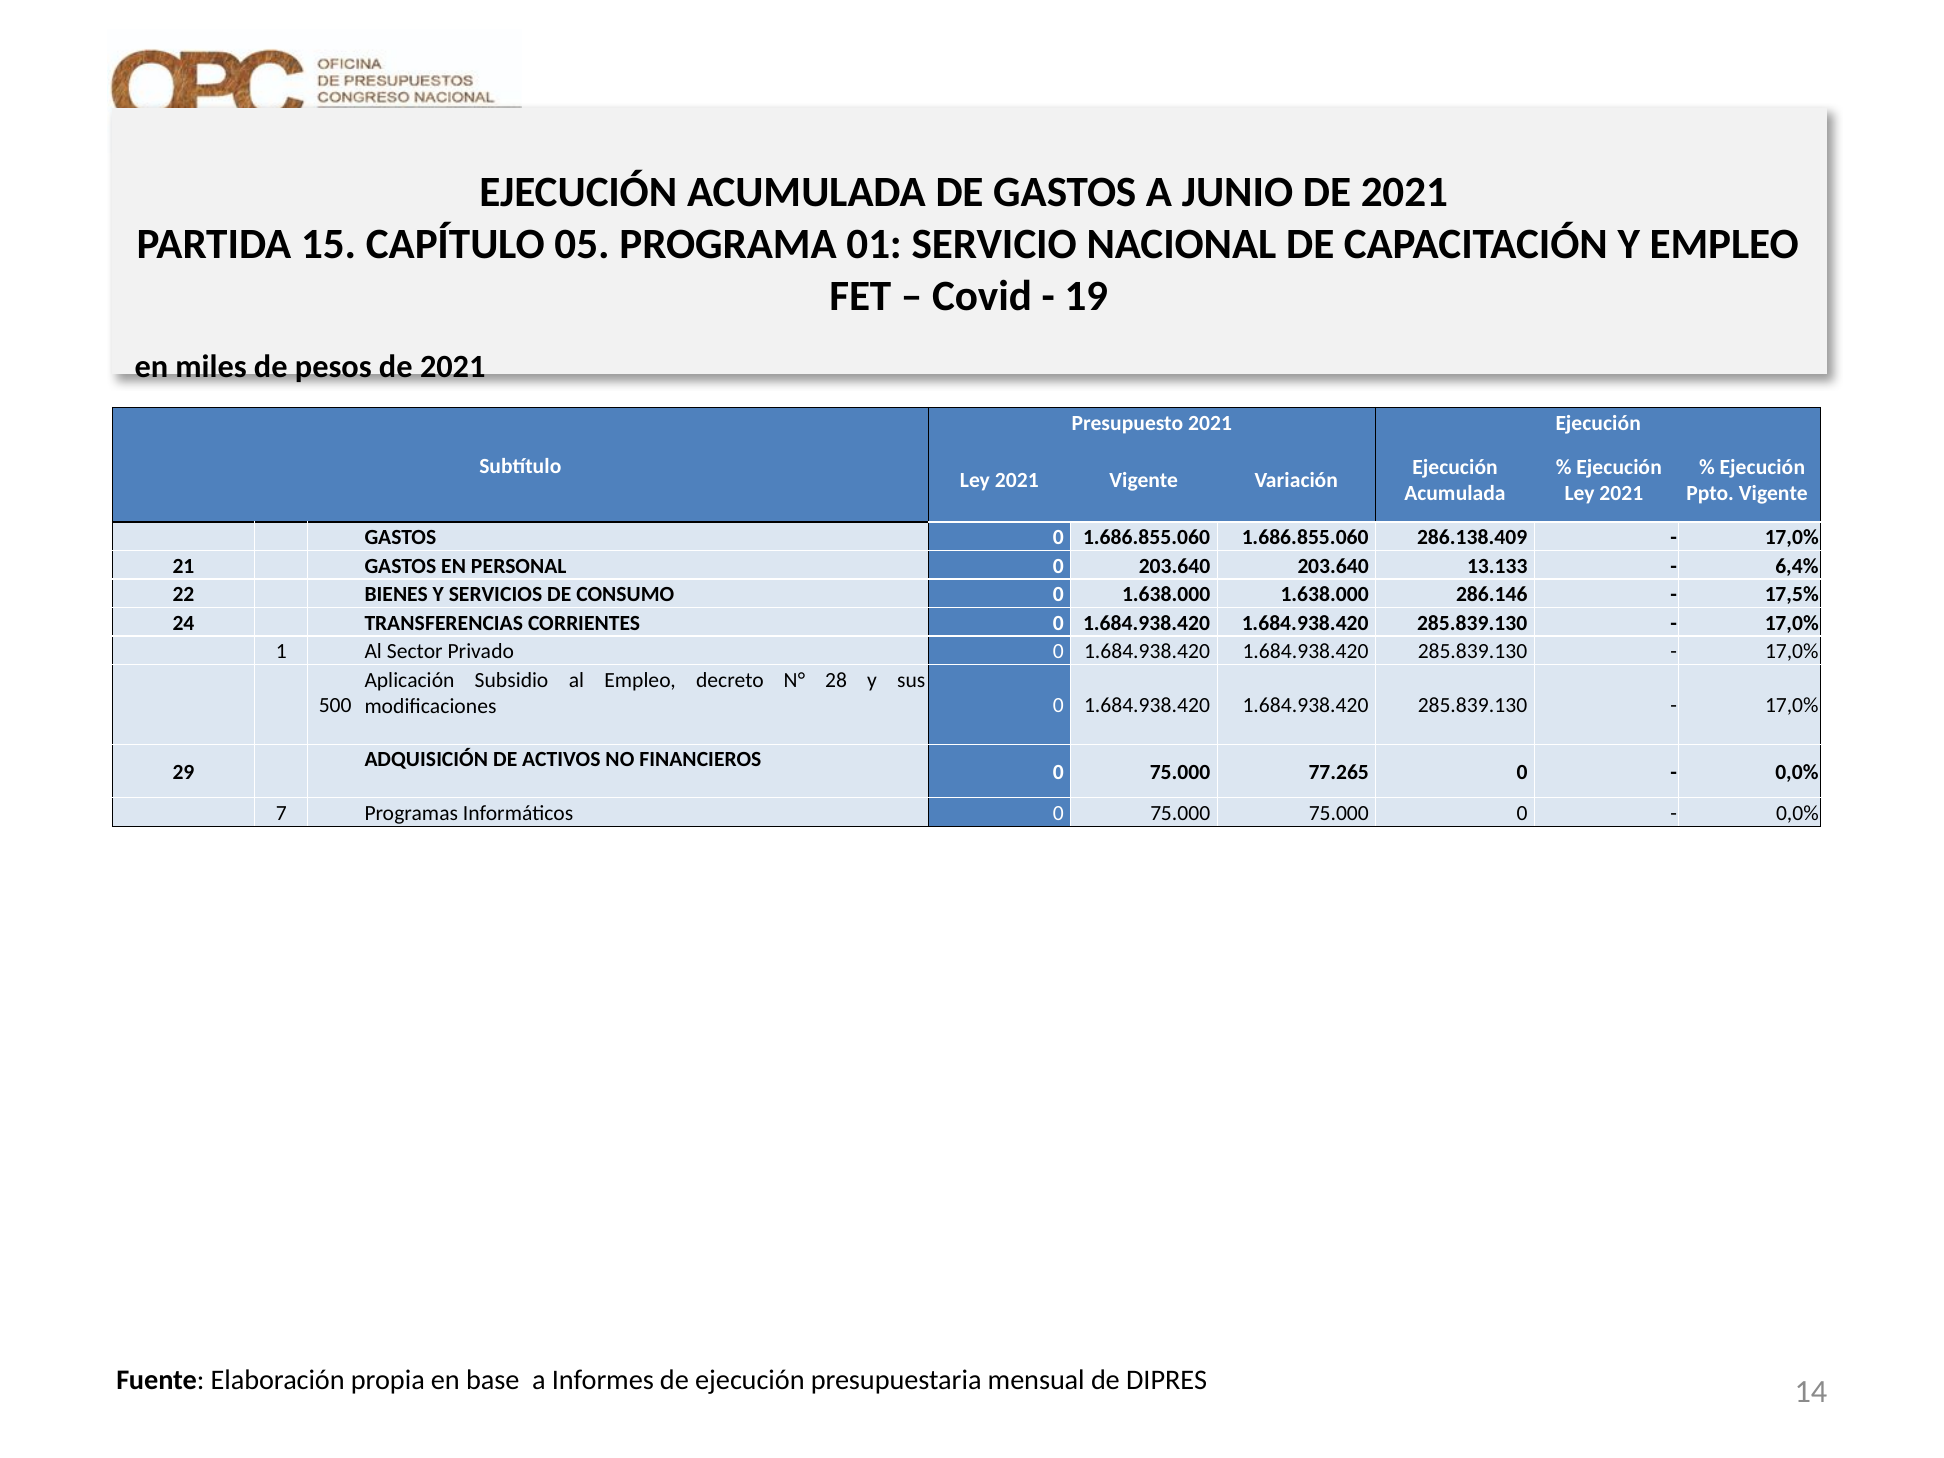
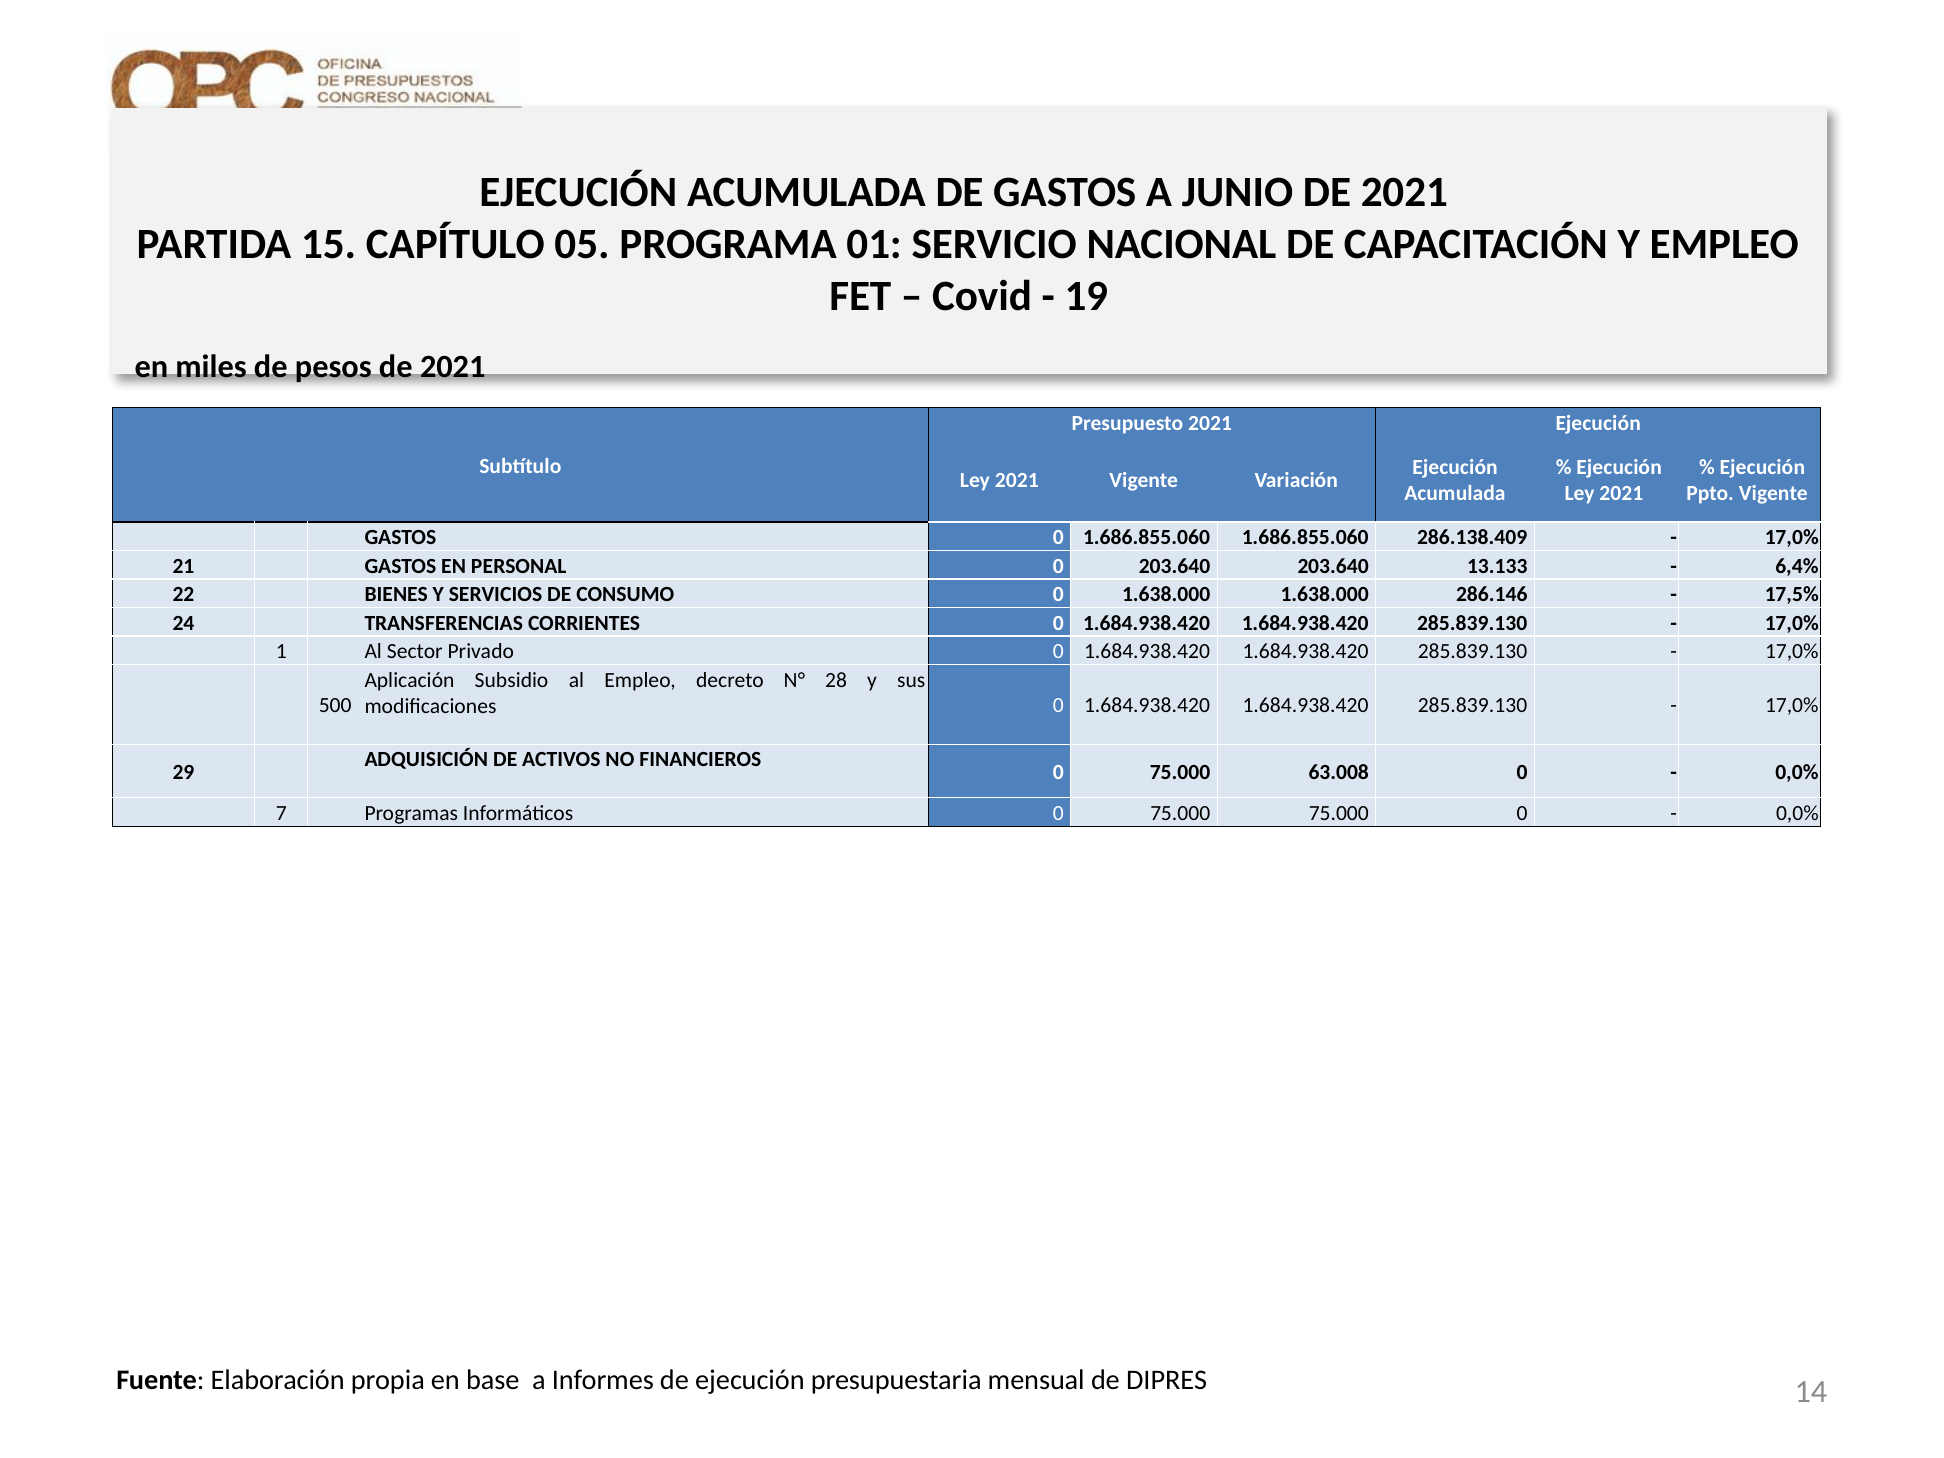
77.265: 77.265 -> 63.008 (1339, 772)
